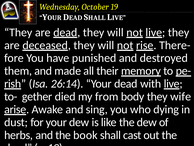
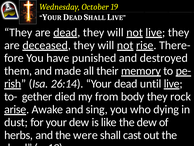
with: with -> until (151, 83)
wife: wife -> rock (181, 96)
book: book -> were (85, 135)
